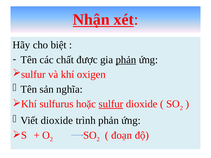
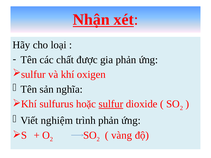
biệt: biệt -> loại (59, 45)
phản underline: present -> none (126, 60)
Viết dioxide: dioxide -> nghiệm (57, 121)
đoạn: đoạn -> vàng (122, 135)
